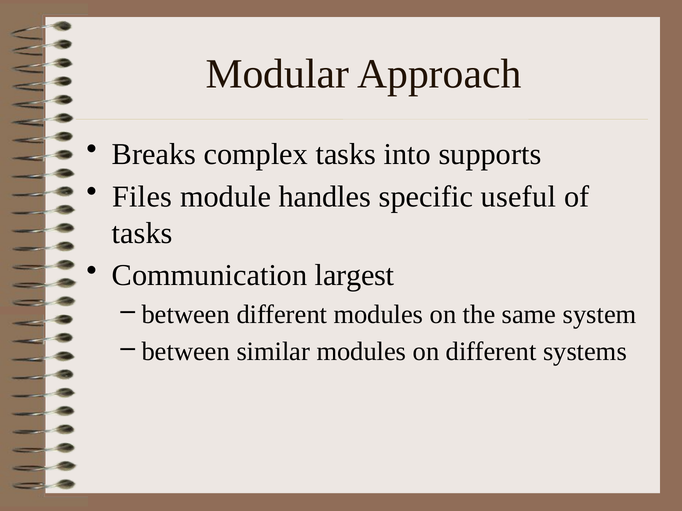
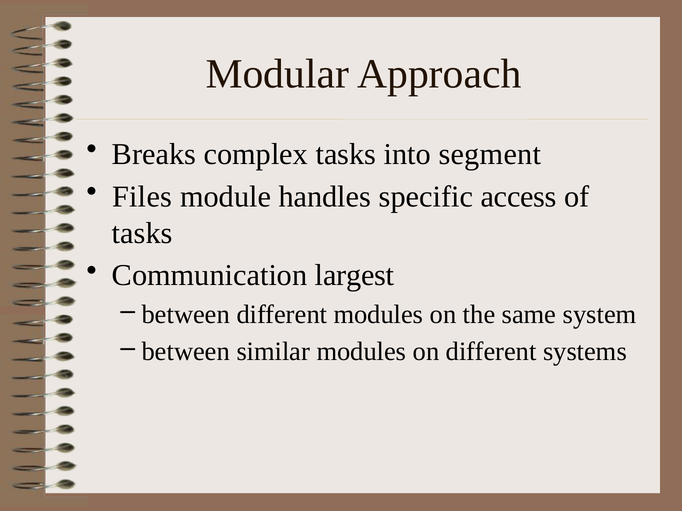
supports: supports -> segment (490, 154)
useful: useful -> access (519, 197)
